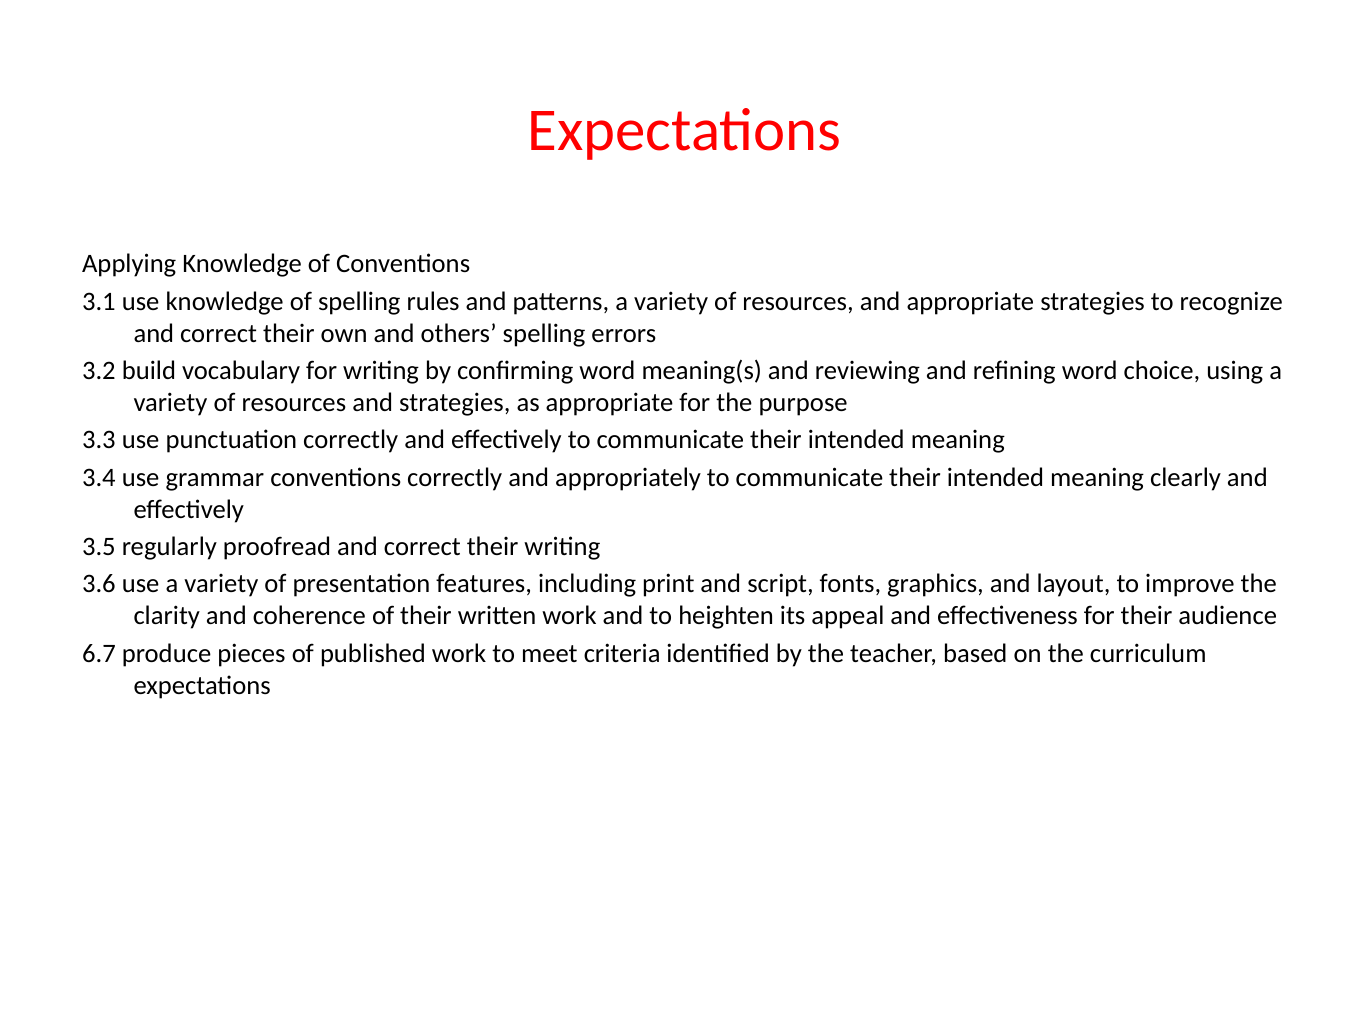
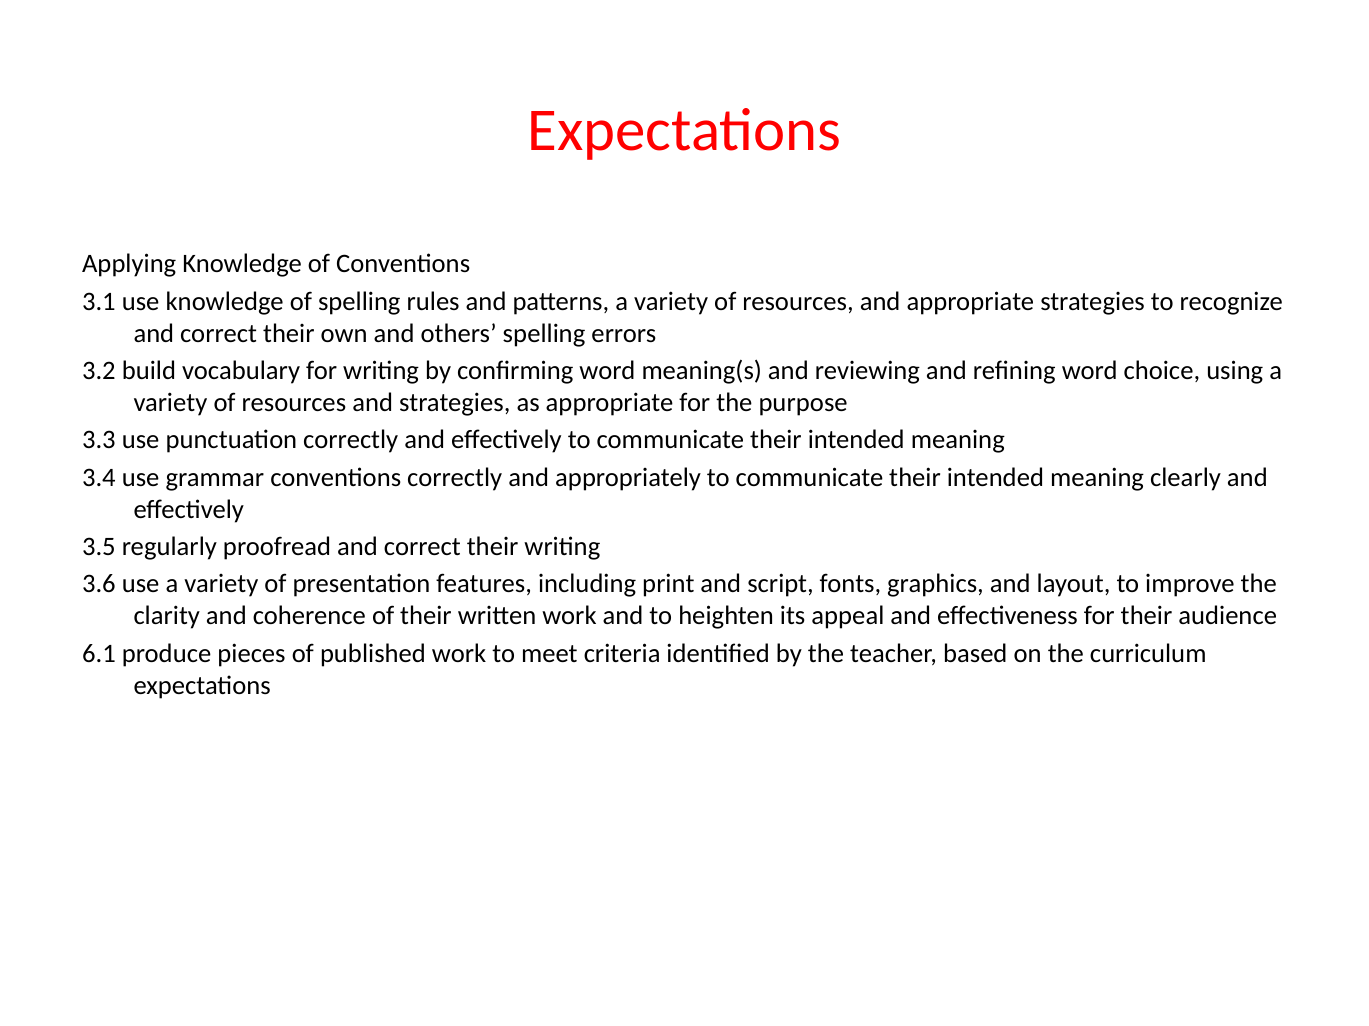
6.7: 6.7 -> 6.1 (99, 654)
